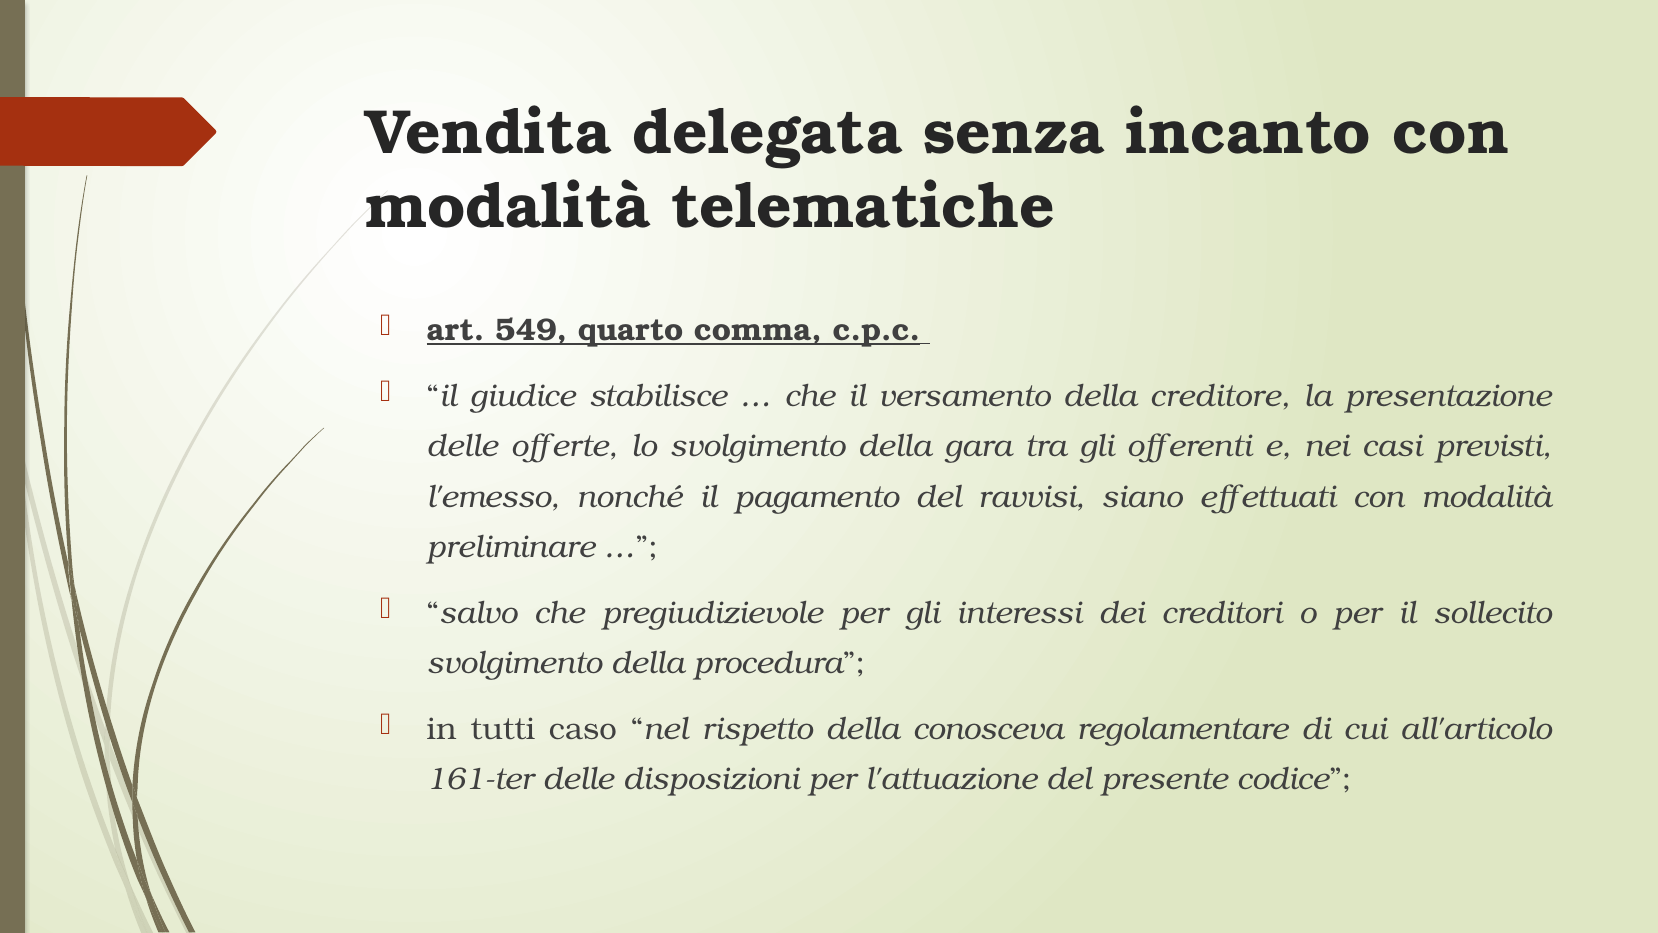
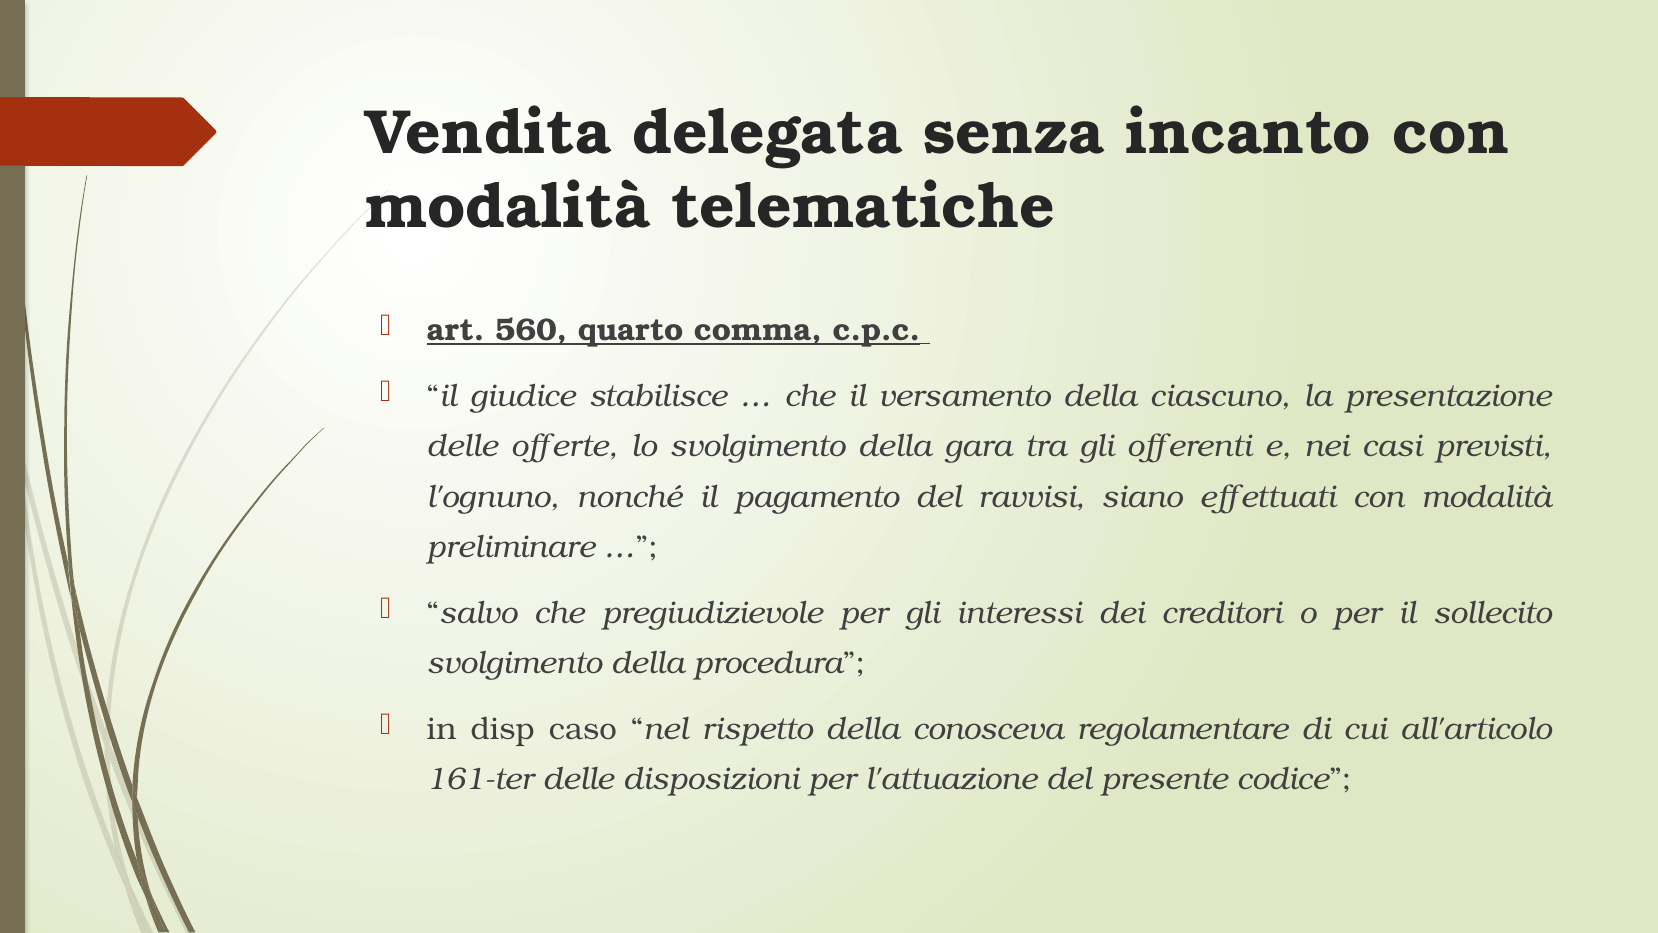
549: 549 -> 560 (531, 330)
creditore: creditore -> ciascuno (1220, 396)
l'emesso: l'emesso -> l'ognuno (493, 497)
tutti: tutti -> disp (503, 729)
